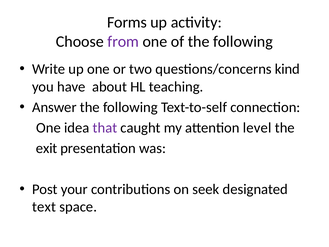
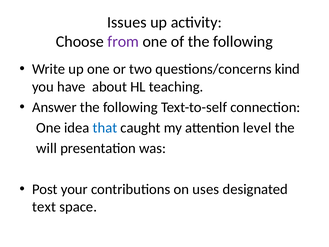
Forms: Forms -> Issues (127, 22)
that colour: purple -> blue (105, 128)
exit: exit -> will (47, 148)
seek: seek -> uses (206, 189)
